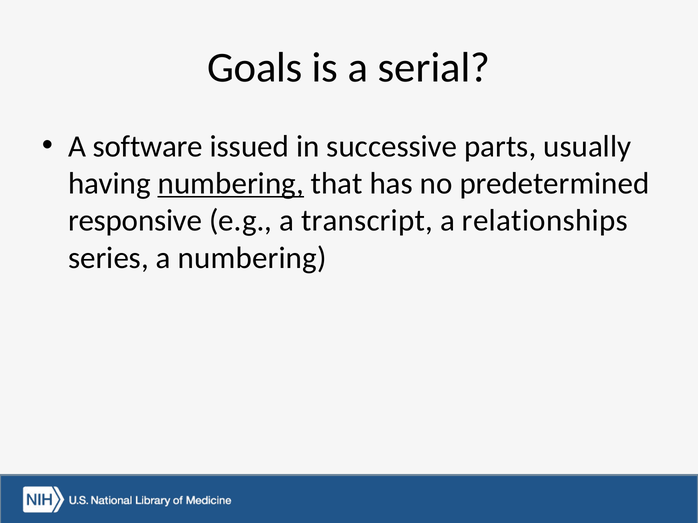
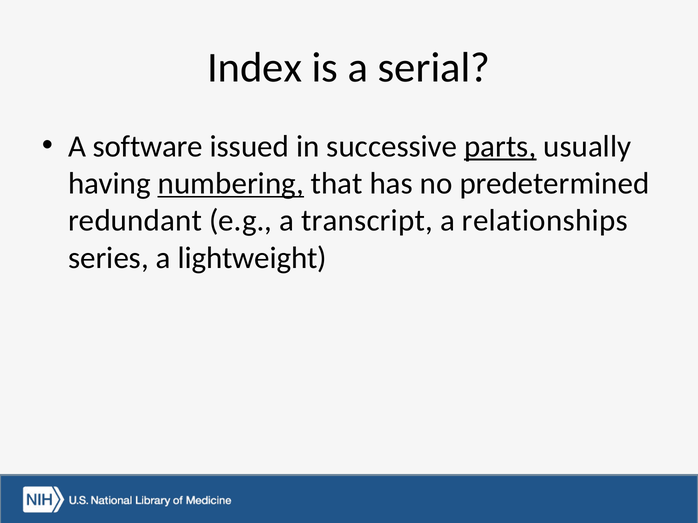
Goals: Goals -> Index (255, 68)
parts underline: none -> present (500, 146)
responsive: responsive -> redundant (135, 221)
a numbering: numbering -> lightweight (252, 258)
